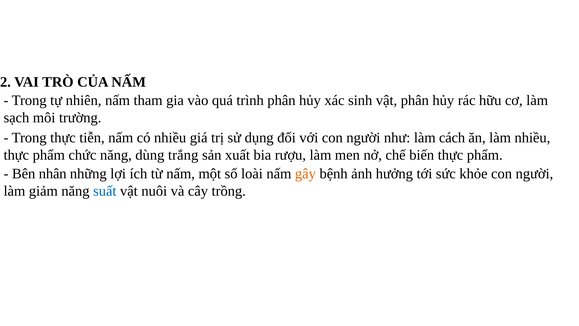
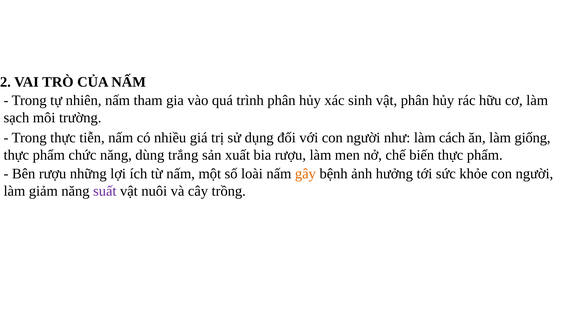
làm nhiều: nhiều -> giống (533, 137)
Bên nhân: nhân -> rượu (53, 174)
suất colour: blue -> purple (105, 191)
